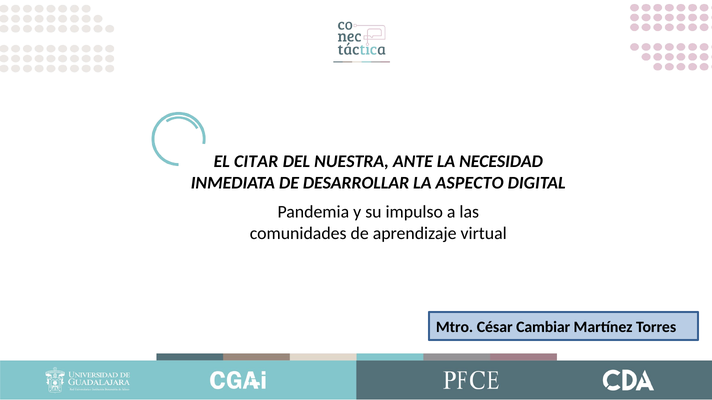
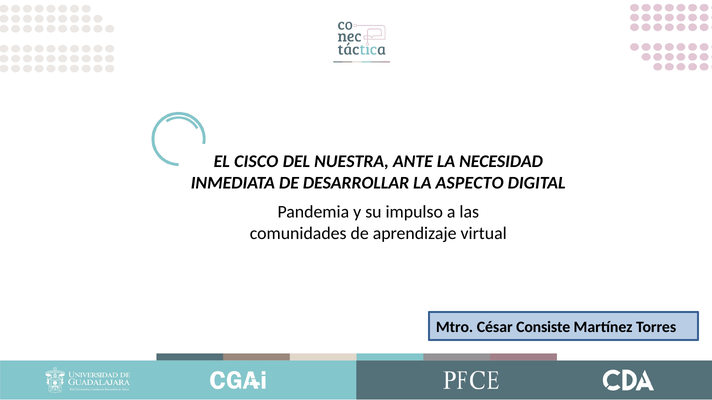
CITAR: CITAR -> CISCO (256, 162)
Cambiar: Cambiar -> Consiste (543, 327)
